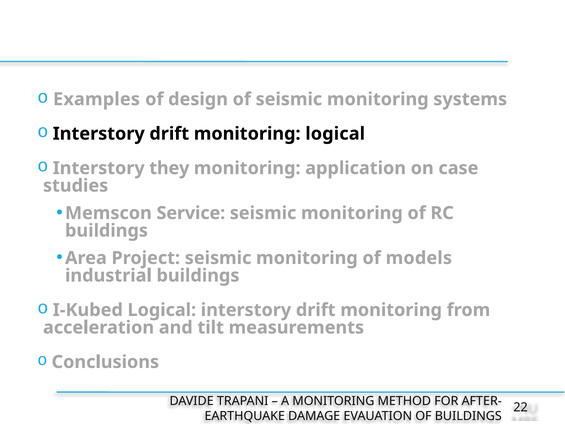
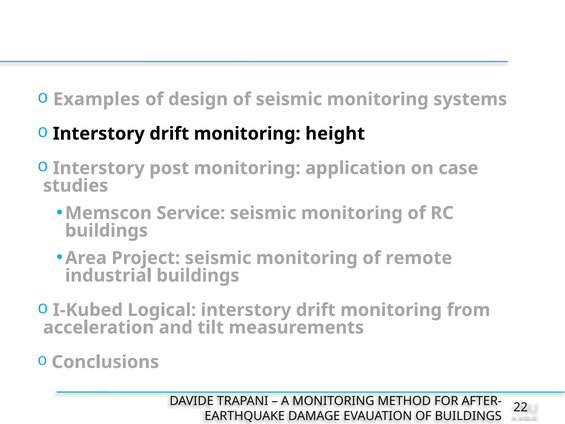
monitoring logical: logical -> height (335, 134)
they: they -> post (169, 168)
models: models -> remote (419, 258)
